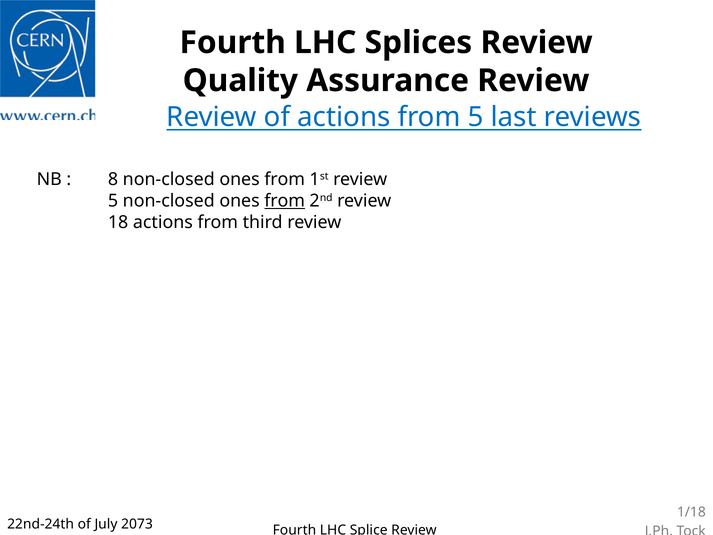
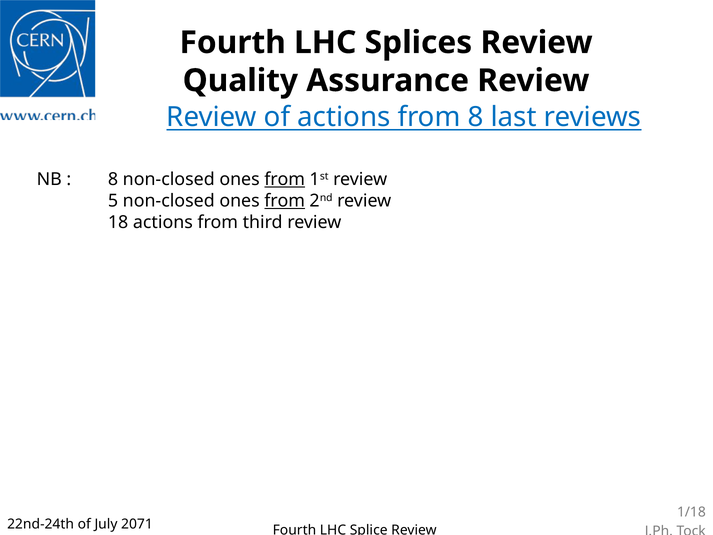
from 5: 5 -> 8 (476, 117)
from underline: none -> present (285, 179)
2073: 2073 -> 2071 (137, 524)
